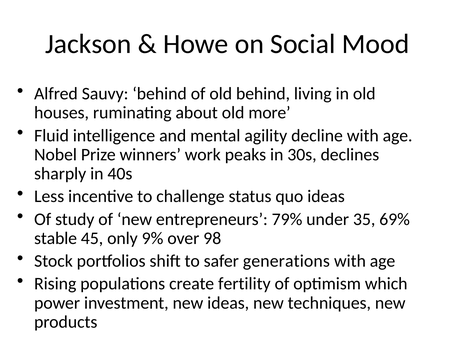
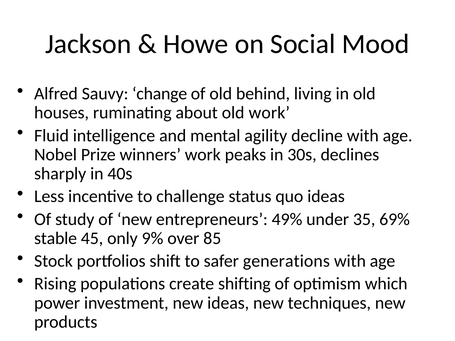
Sauvy behind: behind -> change (160, 94)
old more: more -> work (269, 113)
79%: 79% -> 49% (287, 219)
98: 98 -> 85 (212, 238)
fertility: fertility -> shifting (244, 284)
